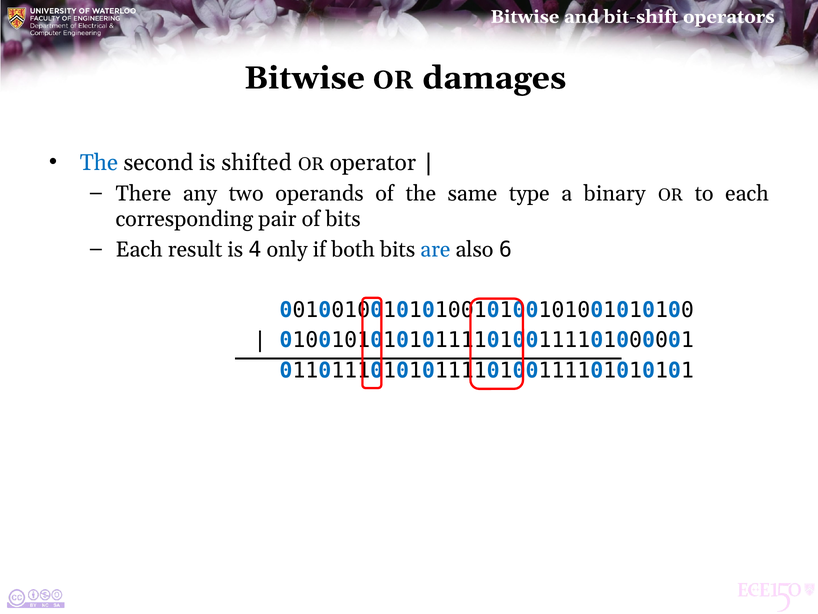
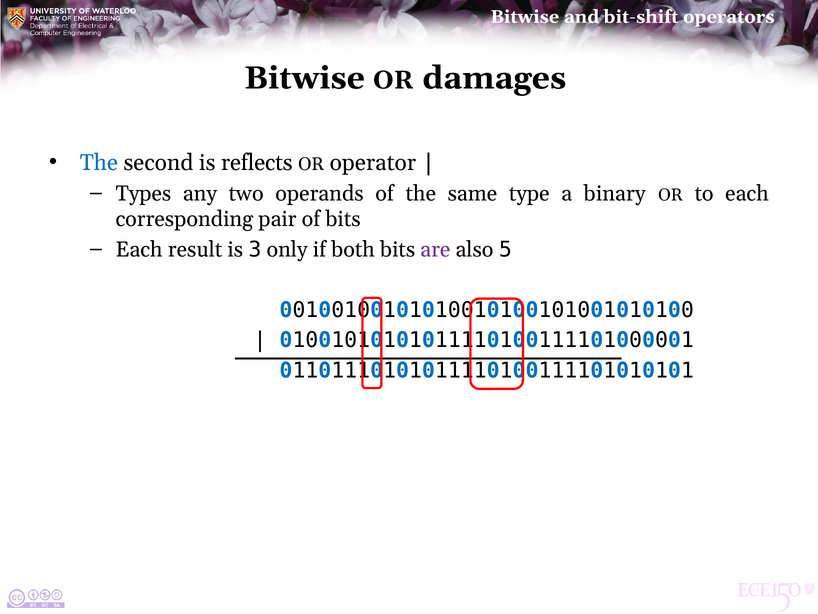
shifted: shifted -> reflects (257, 162)
There: There -> Types (143, 193)
4: 4 -> 3 (255, 249)
are colour: blue -> purple (435, 249)
6: 6 -> 5 (505, 249)
